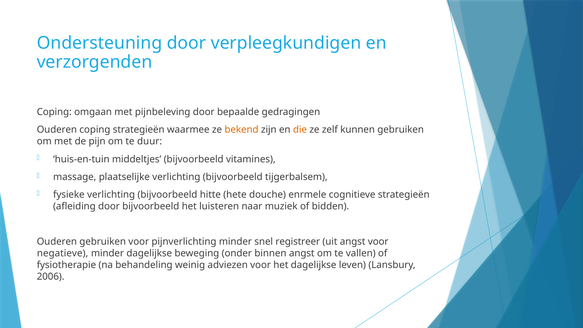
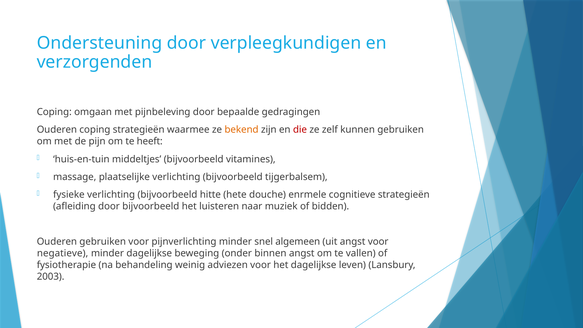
die colour: orange -> red (300, 130)
duur: duur -> heeft (150, 141)
registreer: registreer -> algemeen (298, 242)
2006: 2006 -> 2003 (51, 277)
